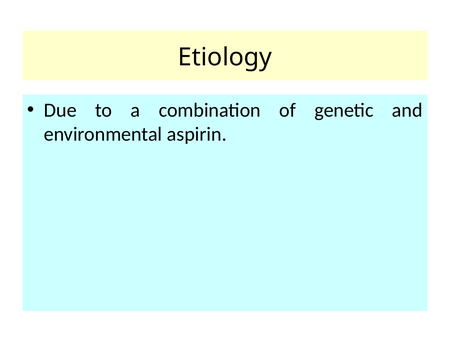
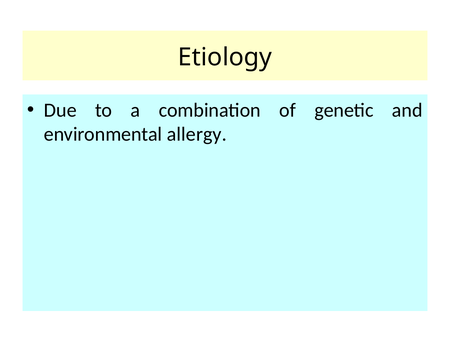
aspirin: aspirin -> allergy (197, 134)
